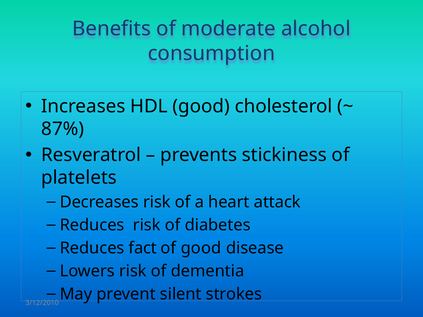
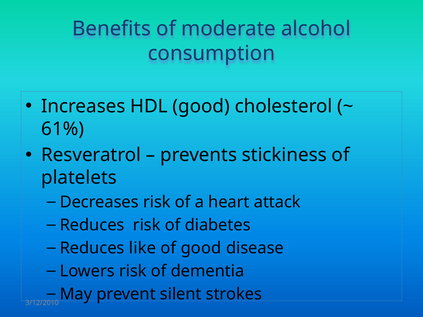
87%: 87% -> 61% (63, 129)
fact: fact -> like (142, 248)
